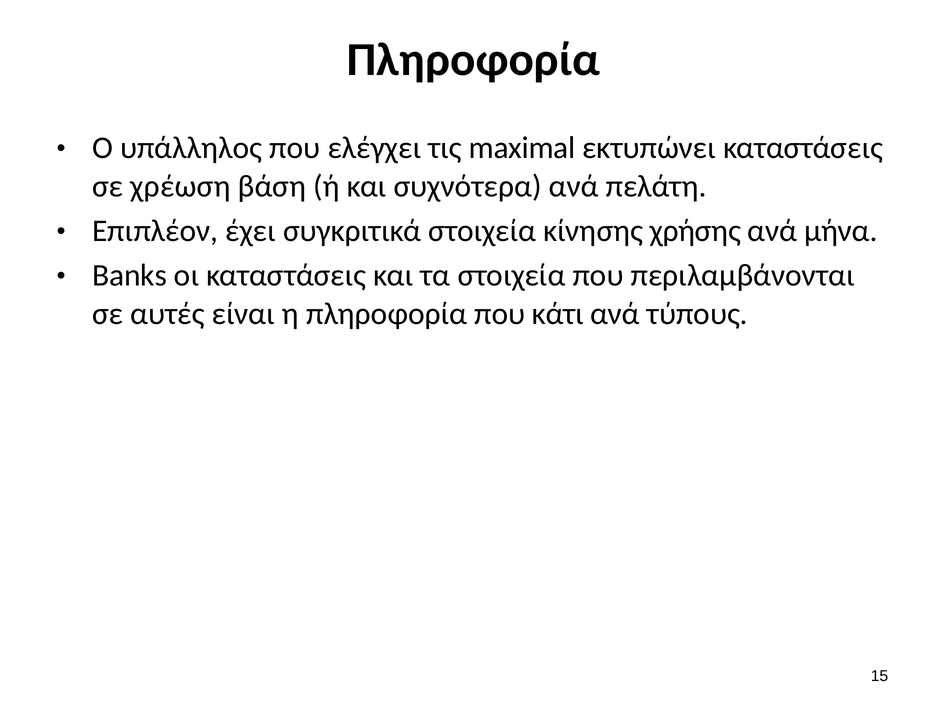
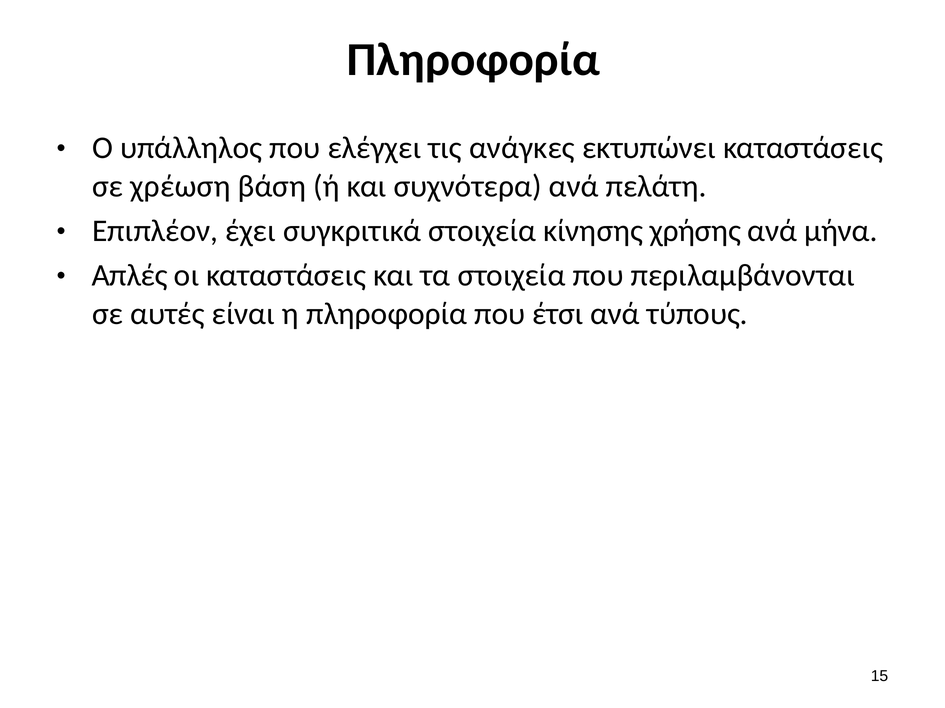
maximal: maximal -> ανάγκες (522, 148)
Banks: Banks -> Απλές (130, 276)
κάτι: κάτι -> έτσι (558, 314)
